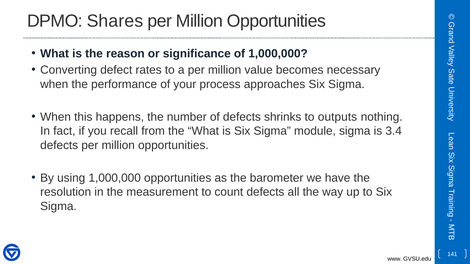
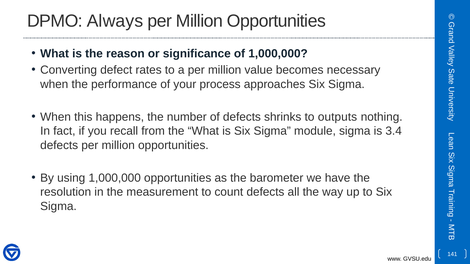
Shares: Shares -> Always (115, 21)
